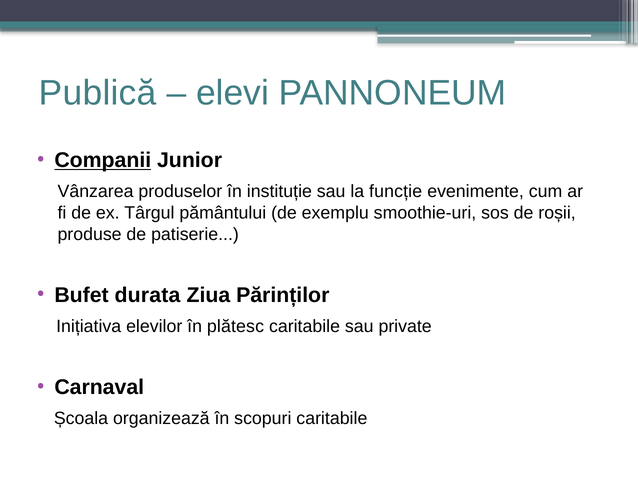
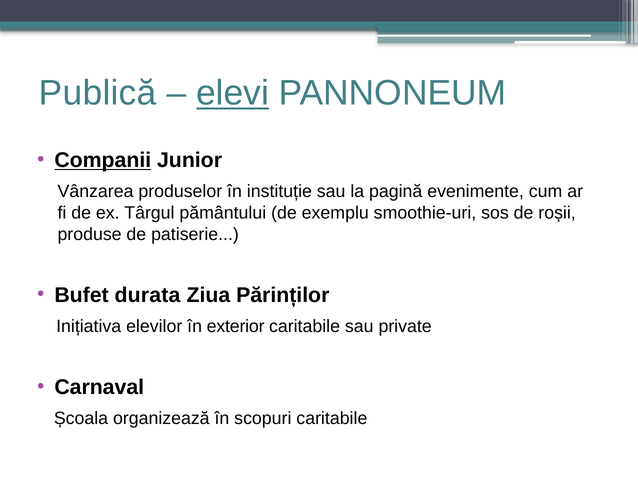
elevi underline: none -> present (233, 93)
funcție: funcție -> pagină (396, 191)
plătesc: plătesc -> exterior (236, 326)
